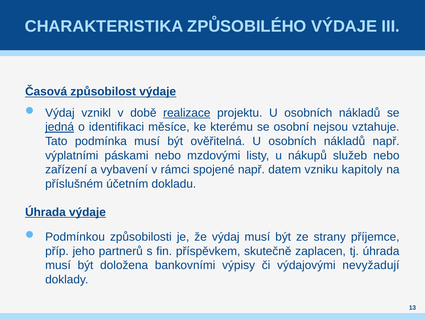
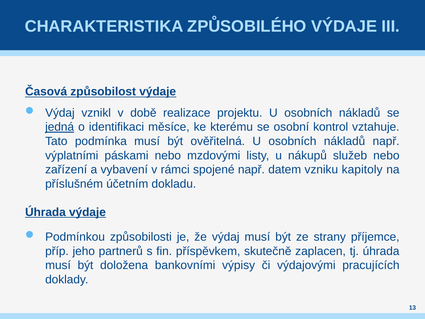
realizace underline: present -> none (187, 113)
nejsou: nejsou -> kontrol (331, 127)
nevyžadují: nevyžadují -> pracujících (371, 265)
